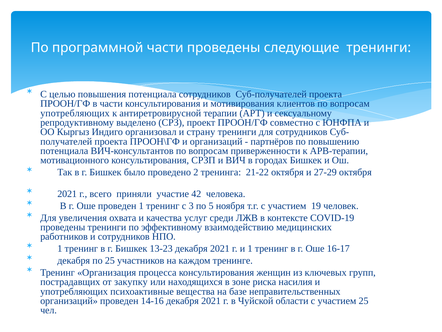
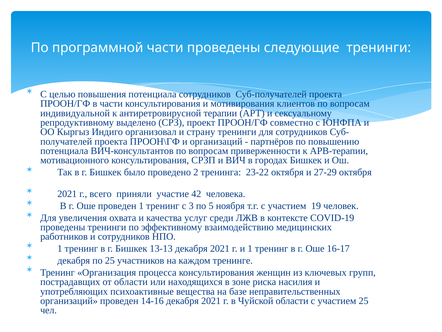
употребляющих: употребляющих -> индивидуальной (75, 113)
21-22: 21-22 -> 23-22 (257, 172)
13-23: 13-23 -> 13-13 (161, 248)
от закупку: закупку -> области (131, 282)
